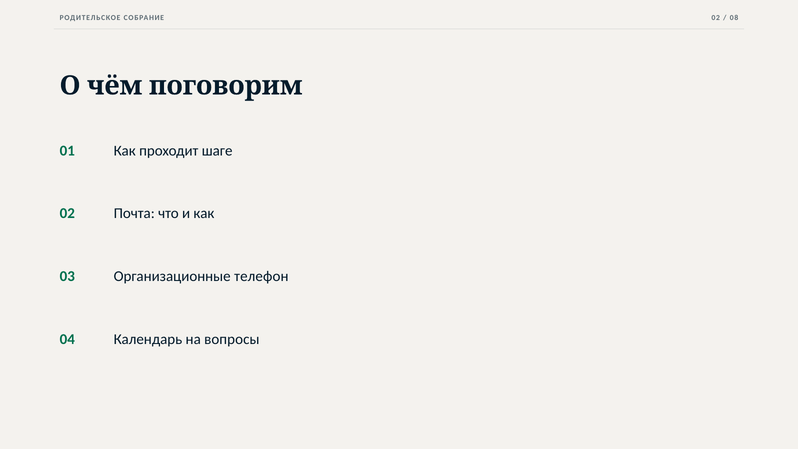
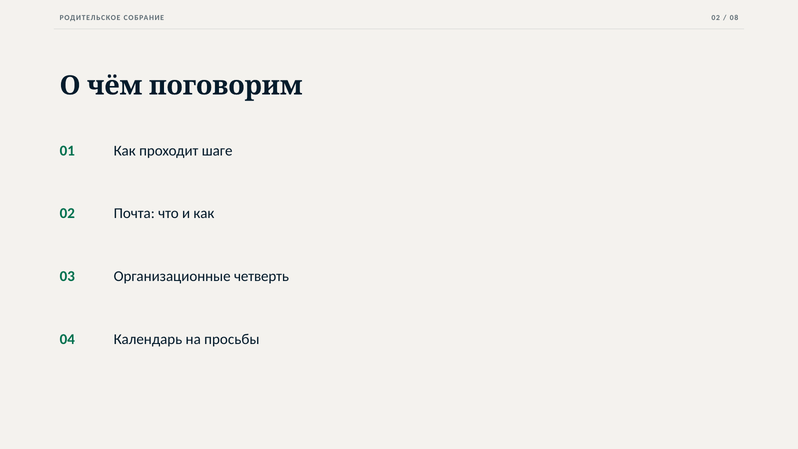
телефон: телефон -> четверть (262, 276)
вопросы: вопросы -> просьбы (232, 339)
